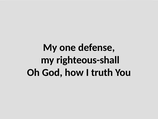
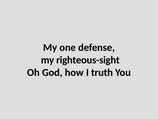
righteous-shall: righteous-shall -> righteous-sight (88, 60)
